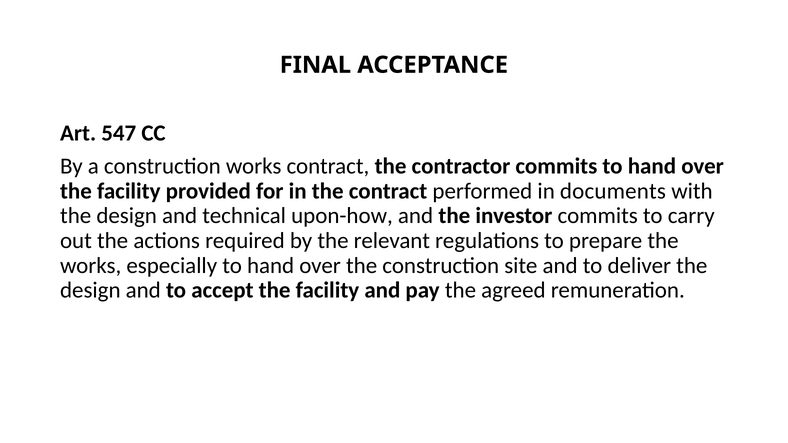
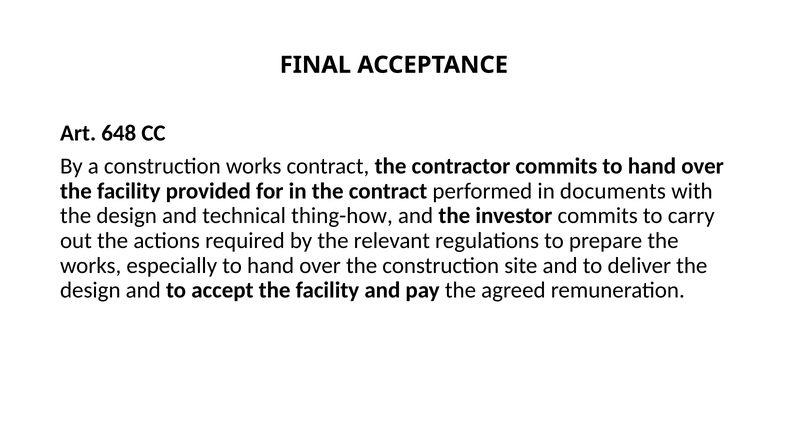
547: 547 -> 648 (119, 133)
upon-how: upon-how -> thing-how (342, 216)
